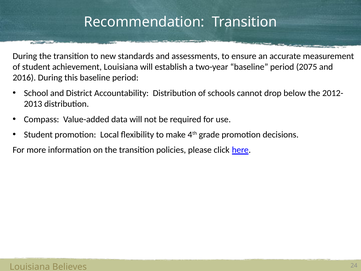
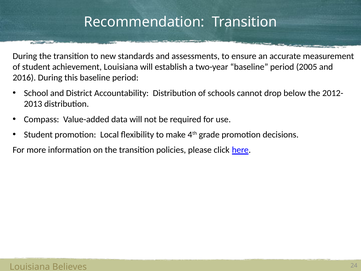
2075: 2075 -> 2005 (307, 67)
